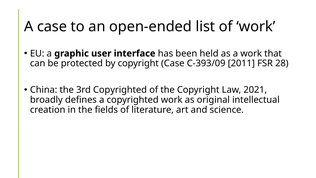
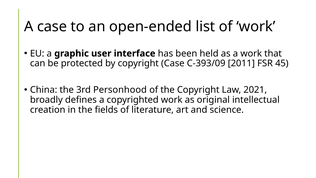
28: 28 -> 45 (282, 63)
3rd Copyrighted: Copyrighted -> Personhood (120, 90)
